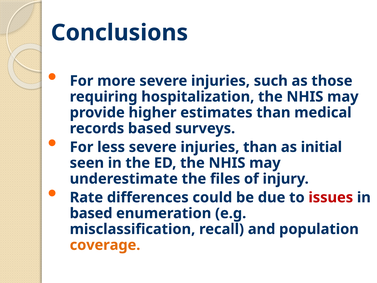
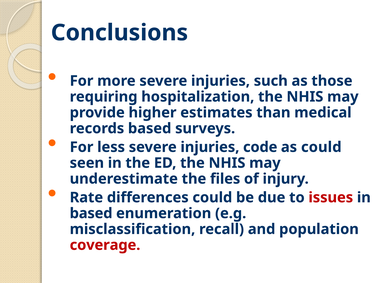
injuries than: than -> code (260, 147)
as initial: initial -> could (321, 147)
coverage colour: orange -> red (105, 245)
